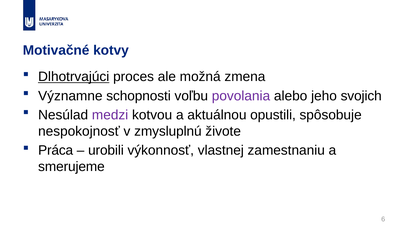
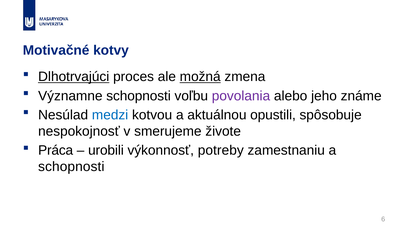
možná underline: none -> present (200, 77)
svojich: svojich -> známe (361, 96)
medzi colour: purple -> blue (110, 115)
zmysluplnú: zmysluplnú -> smerujeme (168, 131)
vlastnej: vlastnej -> potreby (221, 150)
smerujeme: smerujeme -> schopnosti (71, 167)
